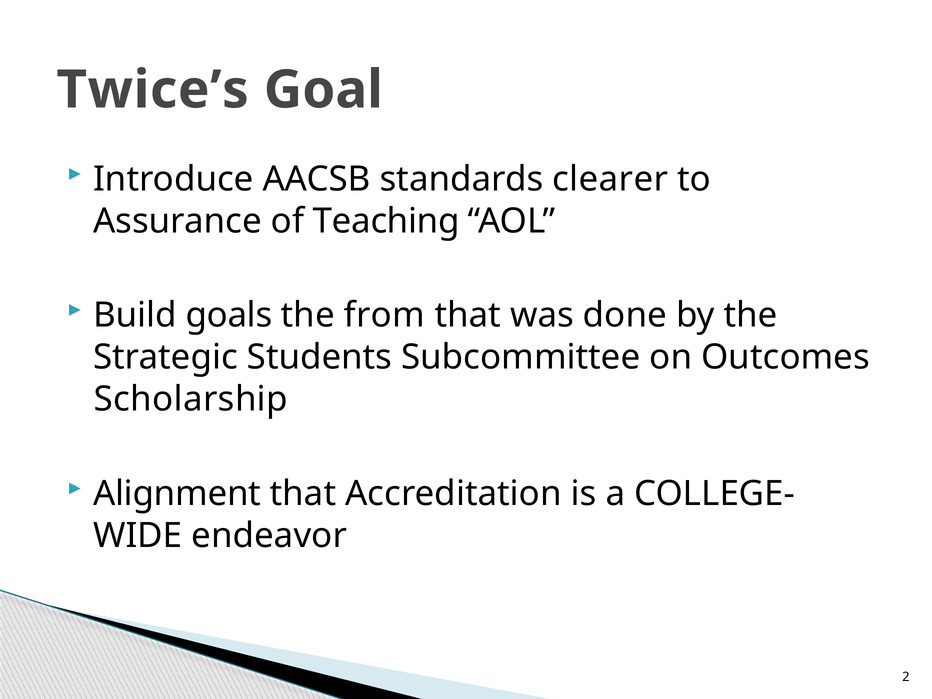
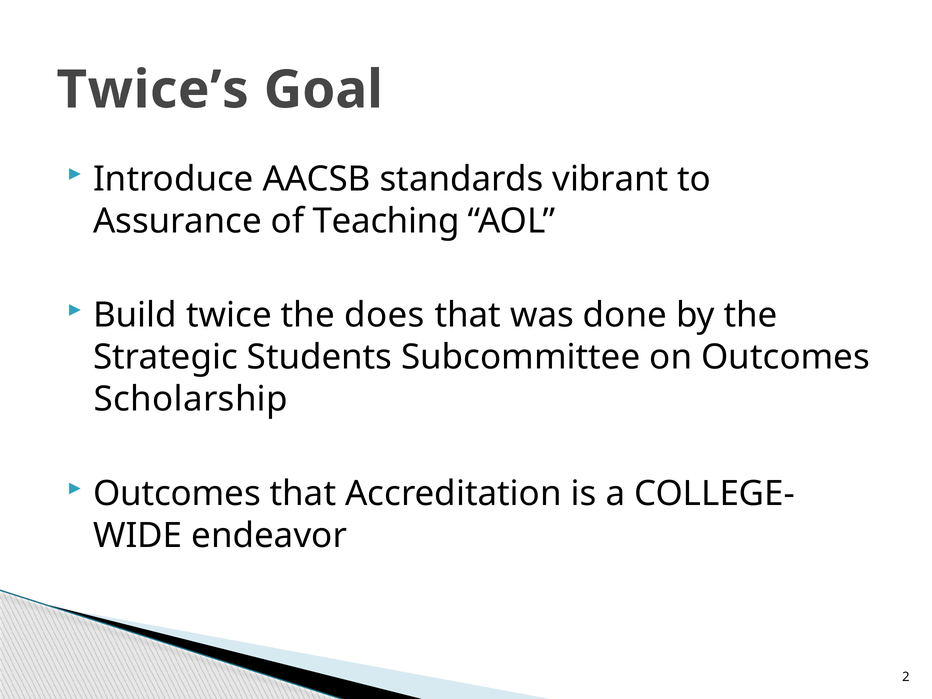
clearer: clearer -> vibrant (610, 179)
goals: goals -> twice (229, 315)
from: from -> does (384, 315)
Alignment: Alignment -> Outcomes (177, 494)
